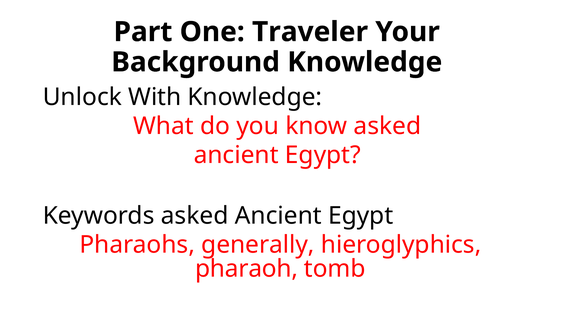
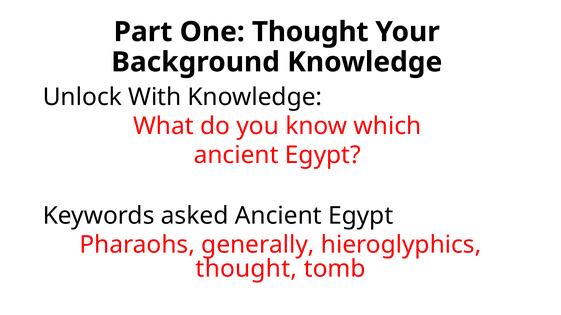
One Traveler: Traveler -> Thought (310, 32)
know asked: asked -> which (387, 126)
pharaoh: pharaoh -> thought (246, 269)
